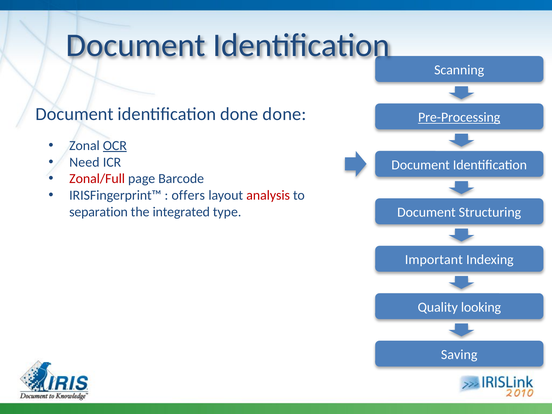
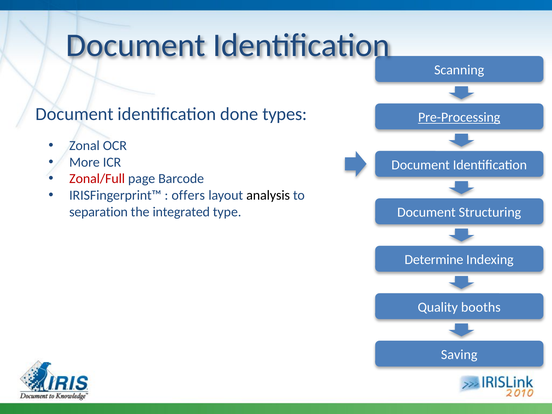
done done: done -> types (285, 114)
OCR underline: present -> none (115, 146)
Need: Need -> More (85, 162)
analysis colour: red -> black (268, 195)
Important: Important -> Determine (434, 260)
looking: looking -> booths (481, 307)
